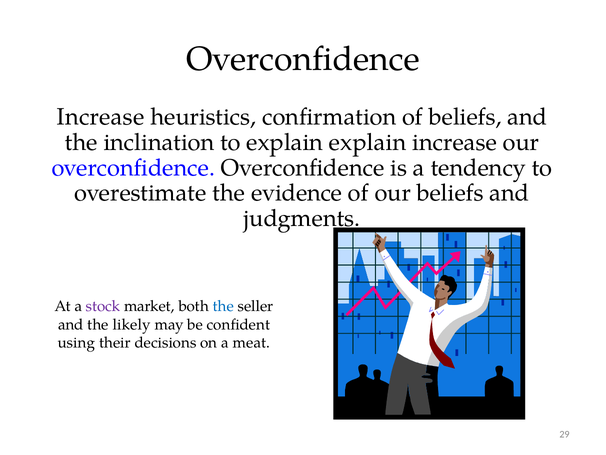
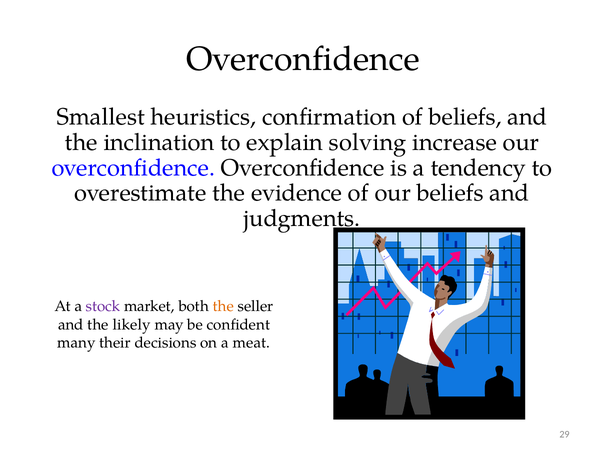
Increase: Increase -> Smallest (101, 117)
explain explain: explain -> solving (368, 142)
the colour: blue -> orange (223, 306)
using: using -> many (76, 342)
